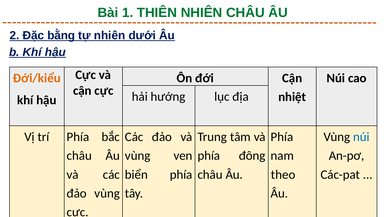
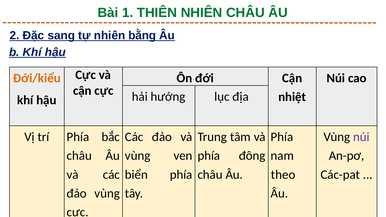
bằng: bằng -> sang (61, 36)
dưới: dưới -> bằng (142, 36)
núi colour: blue -> purple (361, 137)
